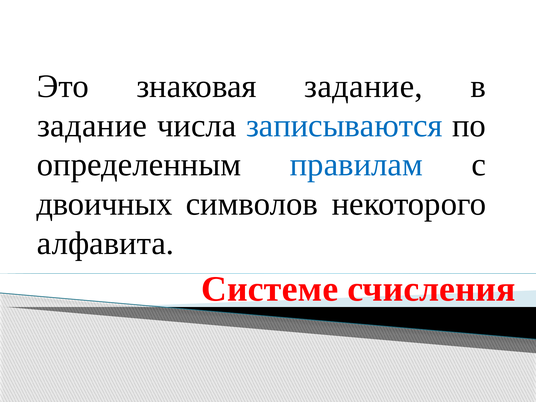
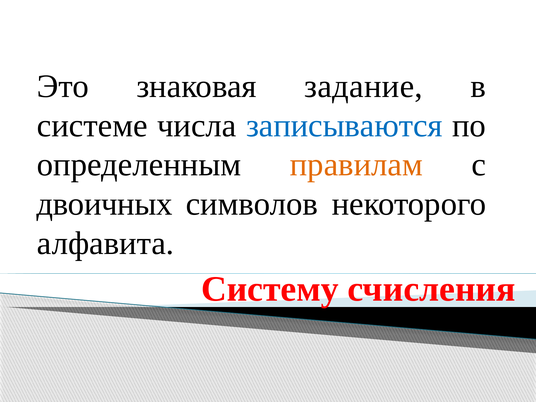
задание: задание -> системе (92, 126)
правилам colour: blue -> orange (356, 165)
Системе: Системе -> Систему (270, 289)
